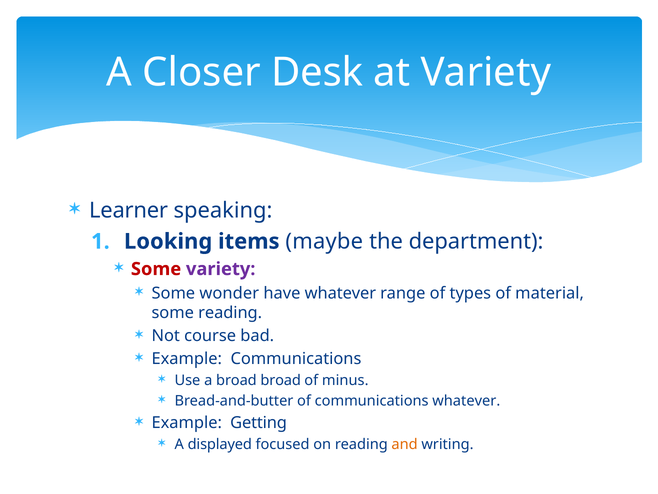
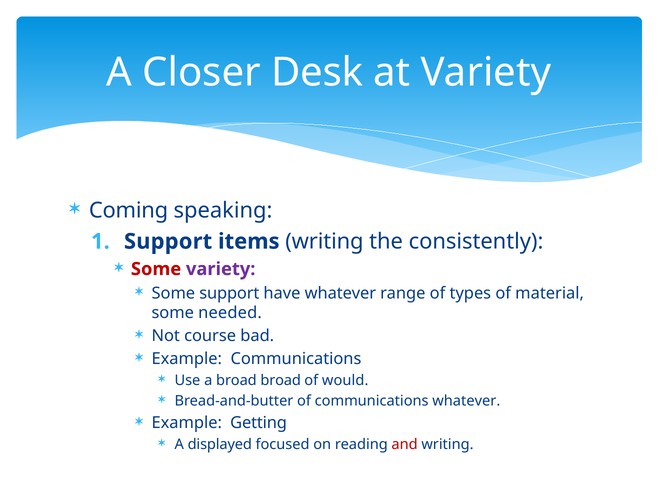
Learner: Learner -> Coming (129, 211)
Looking: Looking -> Support (168, 241)
items maybe: maybe -> writing (324, 241)
department: department -> consistently (476, 241)
Some wonder: wonder -> support (229, 293)
some reading: reading -> needed (230, 313)
minus: minus -> would (345, 380)
and colour: orange -> red (405, 444)
